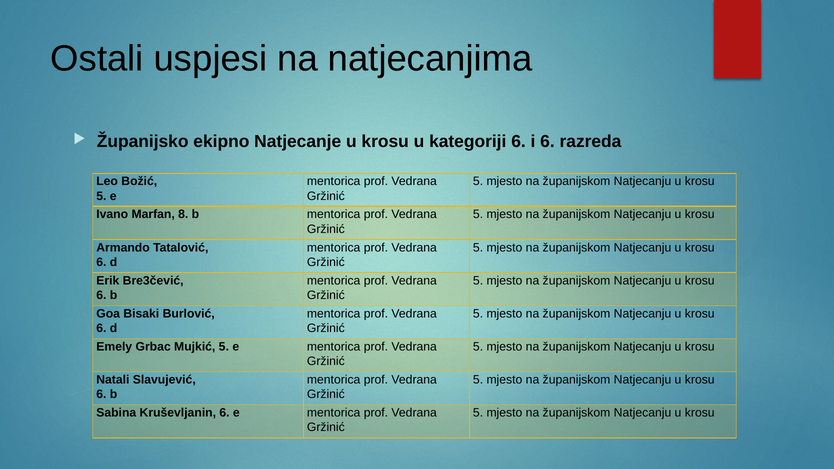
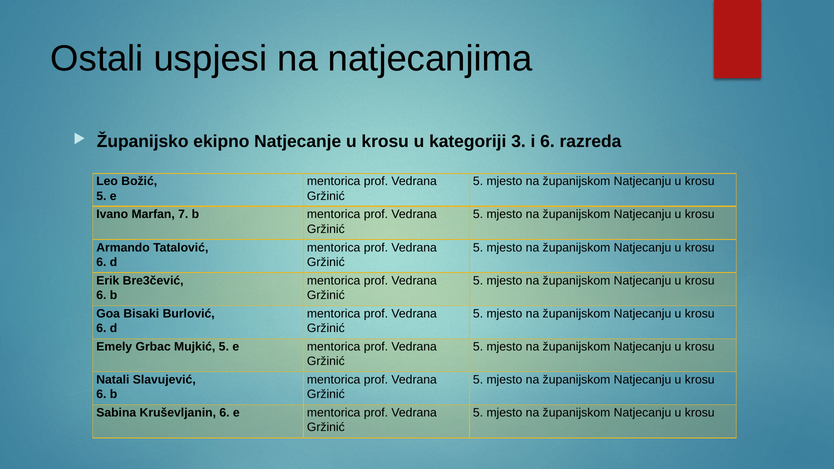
kategoriji 6: 6 -> 3 (519, 142)
8: 8 -> 7 (183, 215)
